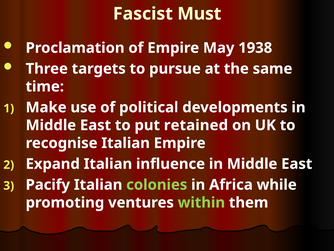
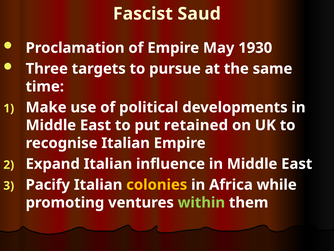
Must: Must -> Saud (199, 14)
1938: 1938 -> 1930 (255, 48)
colonies colour: light green -> yellow (157, 184)
